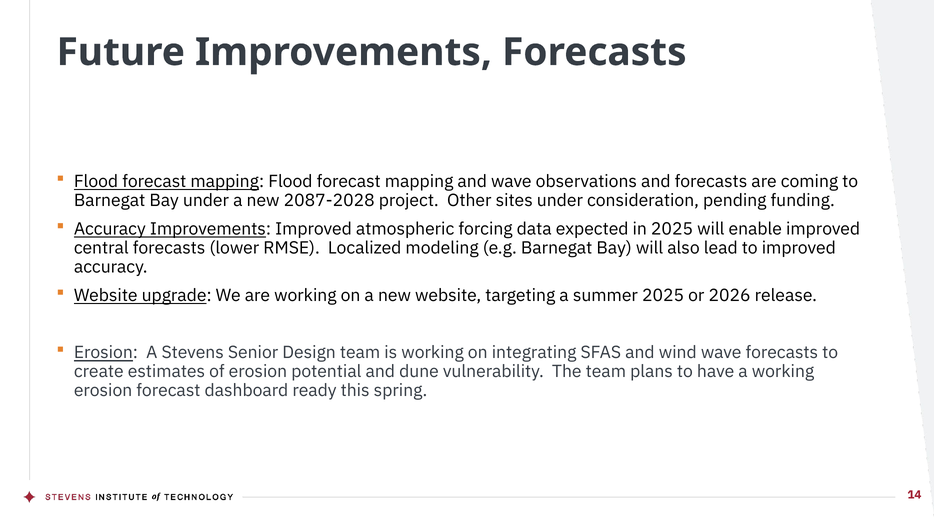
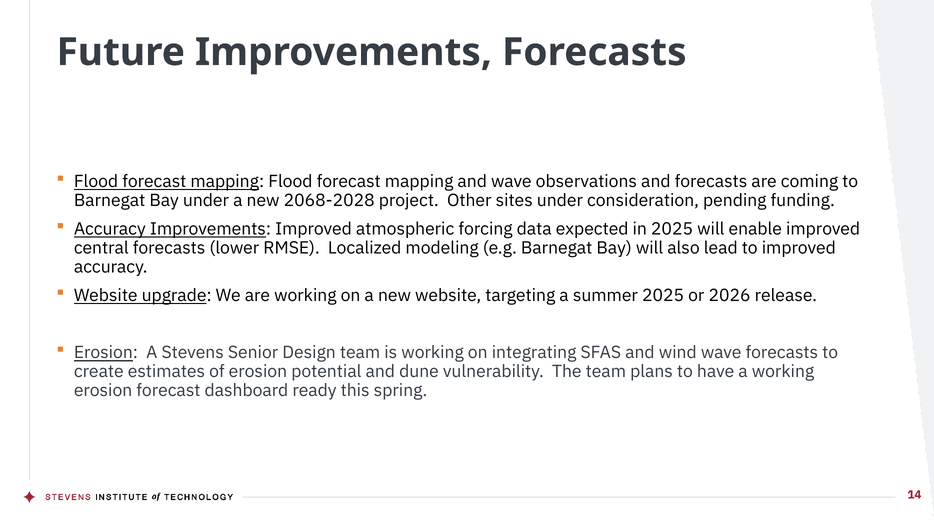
2087-2028: 2087-2028 -> 2068-2028 (329, 201)
